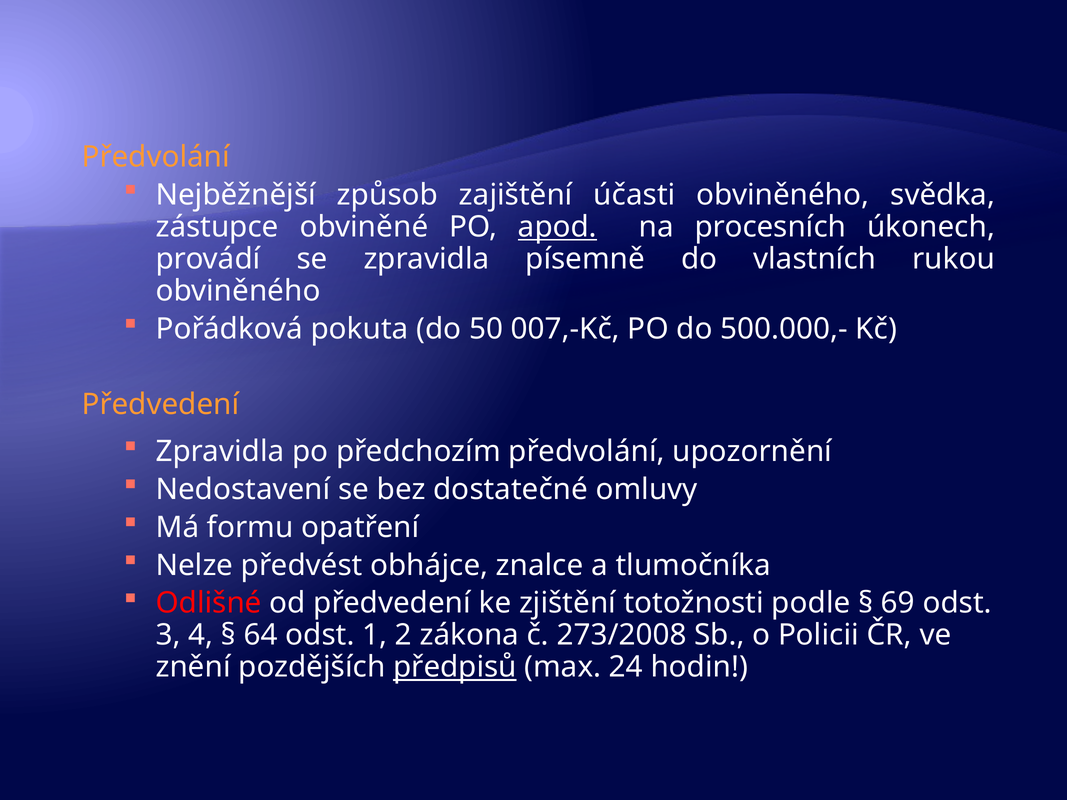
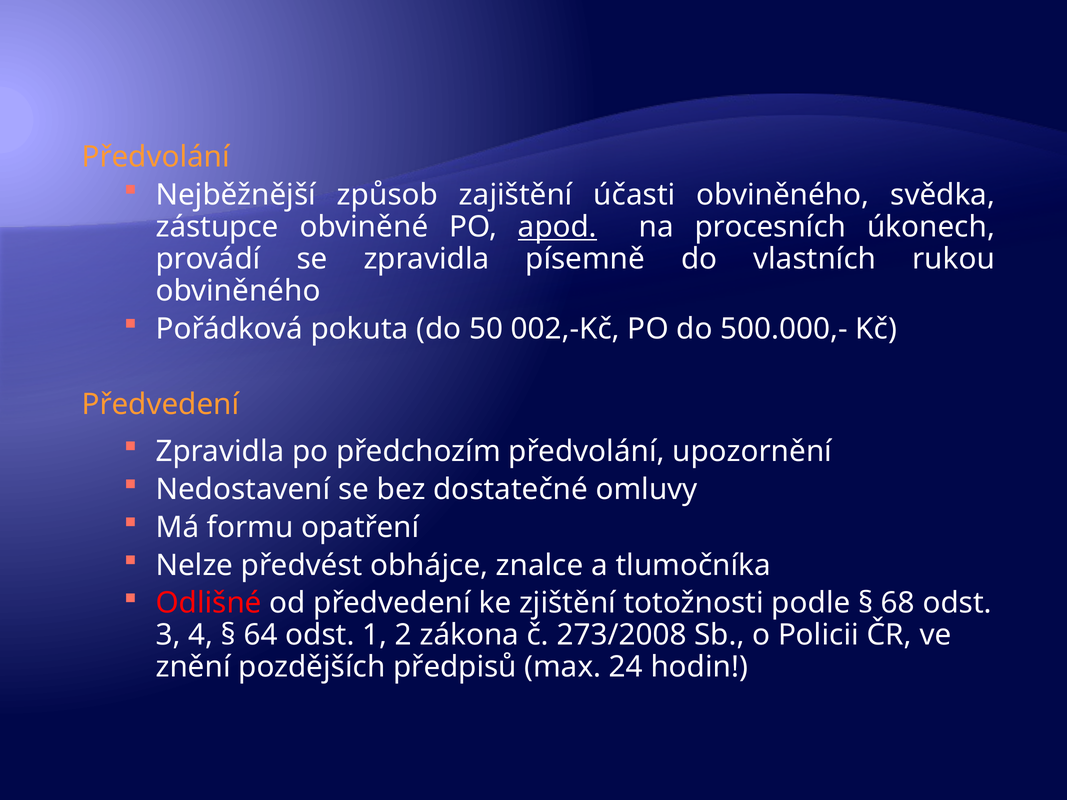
007,-Kč: 007,-Kč -> 002,-Kč (565, 329)
69: 69 -> 68 (898, 603)
předpisů underline: present -> none (455, 667)
